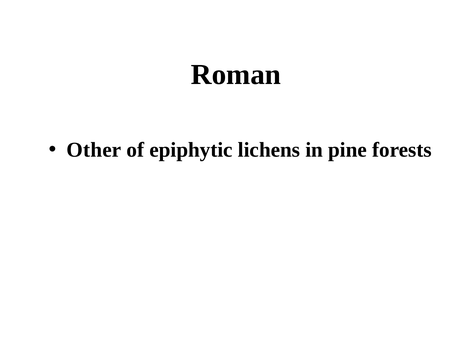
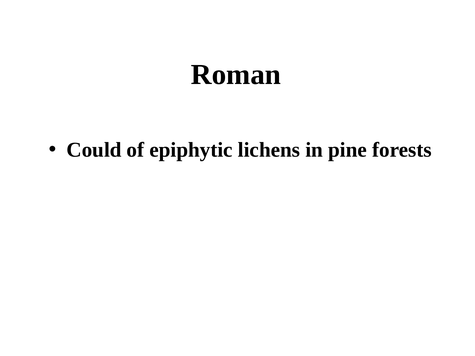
Other: Other -> Could (94, 150)
